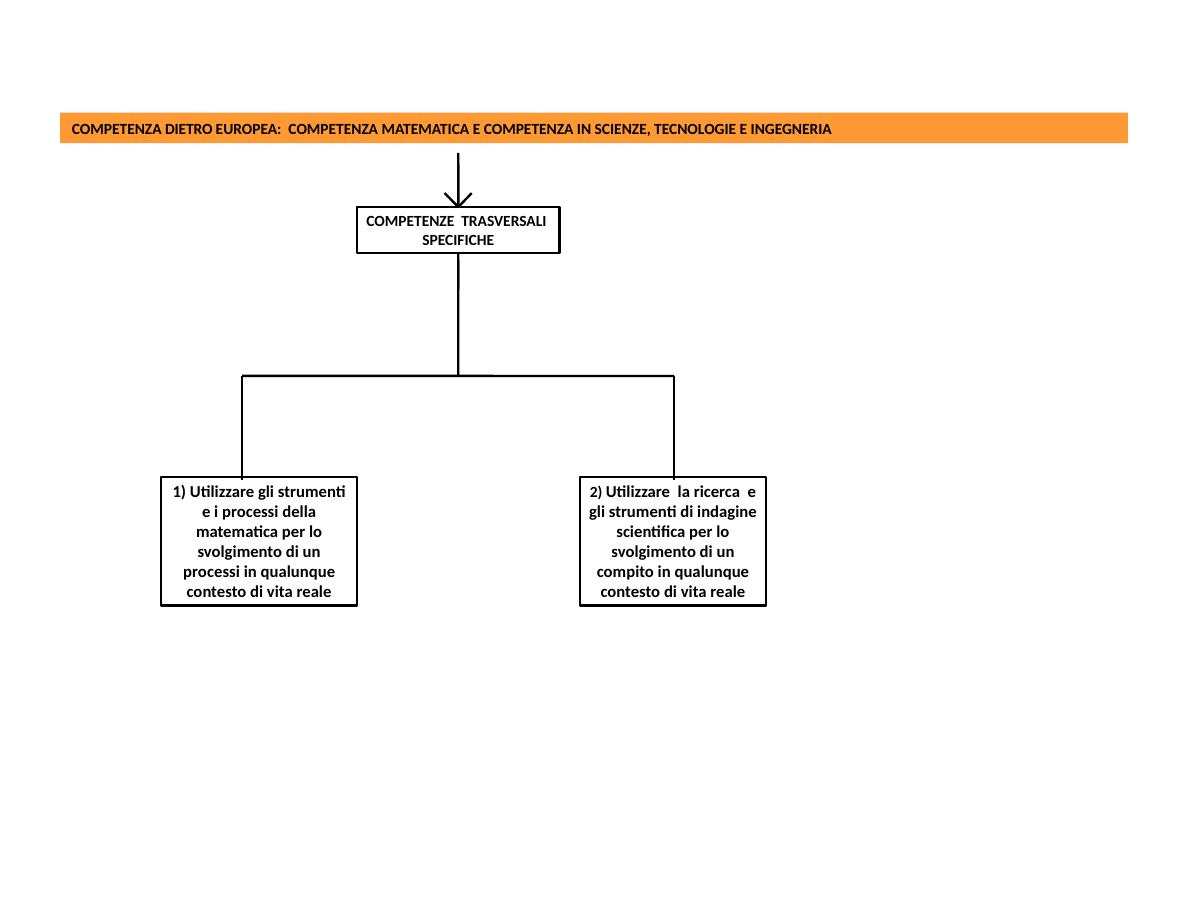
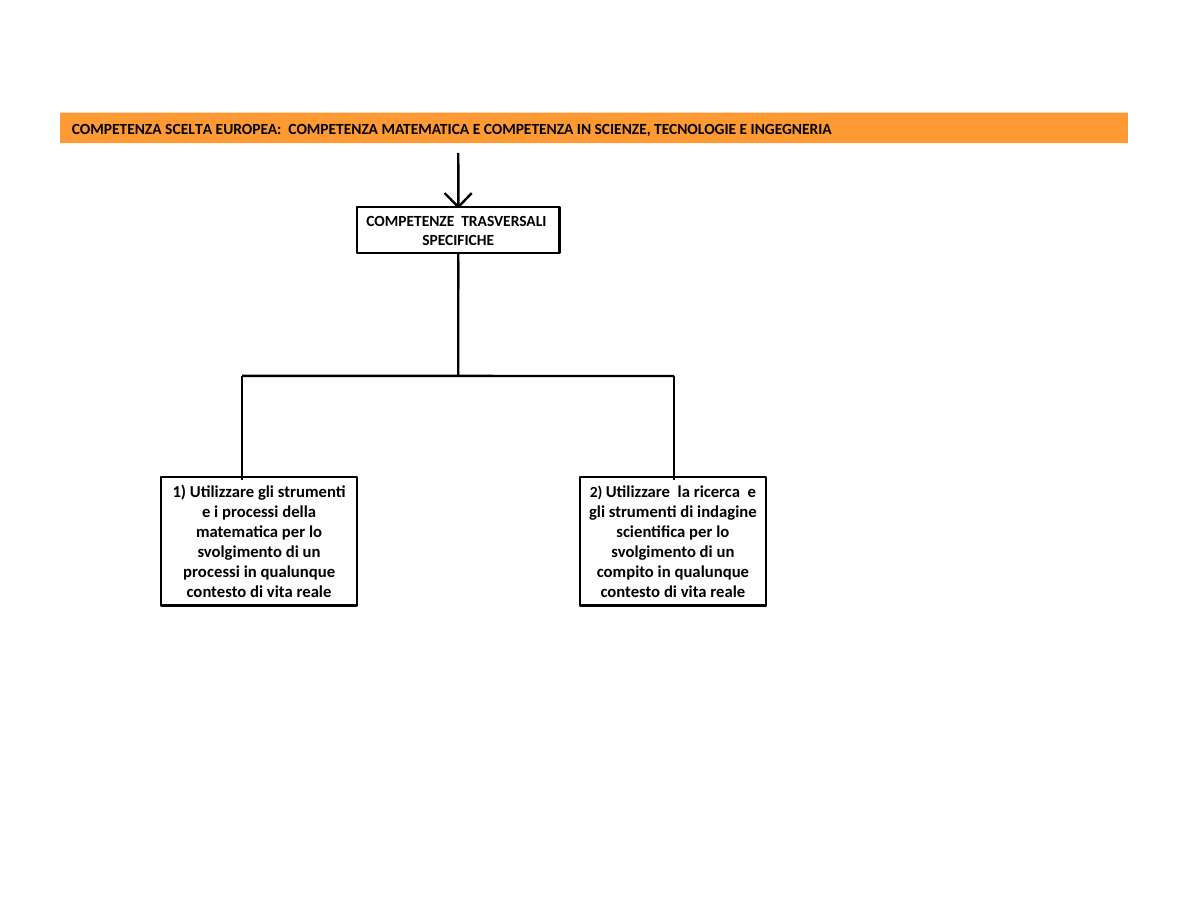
DIETRO: DIETRO -> SCELTA (189, 129)
